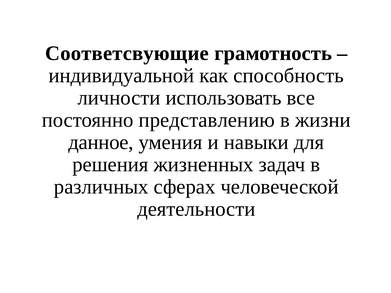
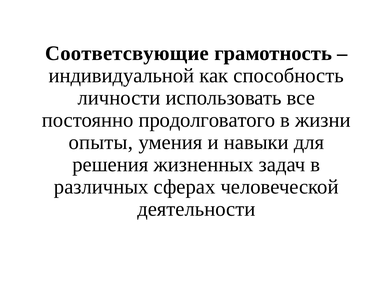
представлению: представлению -> продолговатого (207, 120)
данное: данное -> опыты (101, 142)
